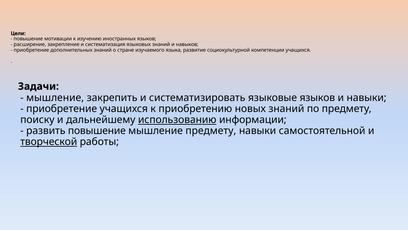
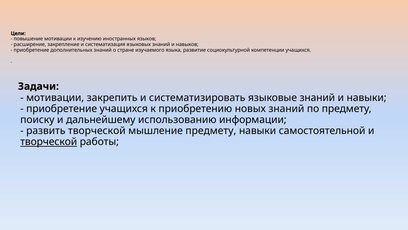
мышление: мышление -> мотивации (55, 98)
языковые языков: языков -> знаний (317, 98)
использованию underline: present -> none (177, 120)
развить повышение: повышение -> творческой (97, 131)
